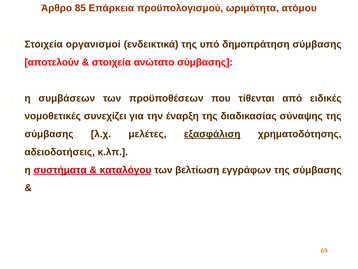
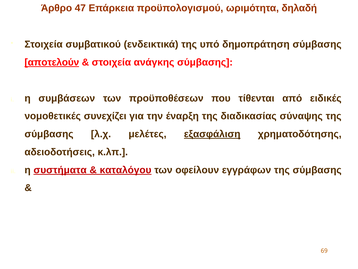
85: 85 -> 47 (80, 8)
ατόμου: ατόμου -> δηλαδή (299, 8)
οργανισμοί: οργανισμοί -> συμβατικού (93, 44)
αποτελούν underline: none -> present (52, 62)
ανώτατο: ανώτατο -> ανάγκης (154, 62)
βελτίωση: βελτίωση -> οφείλουν (197, 170)
